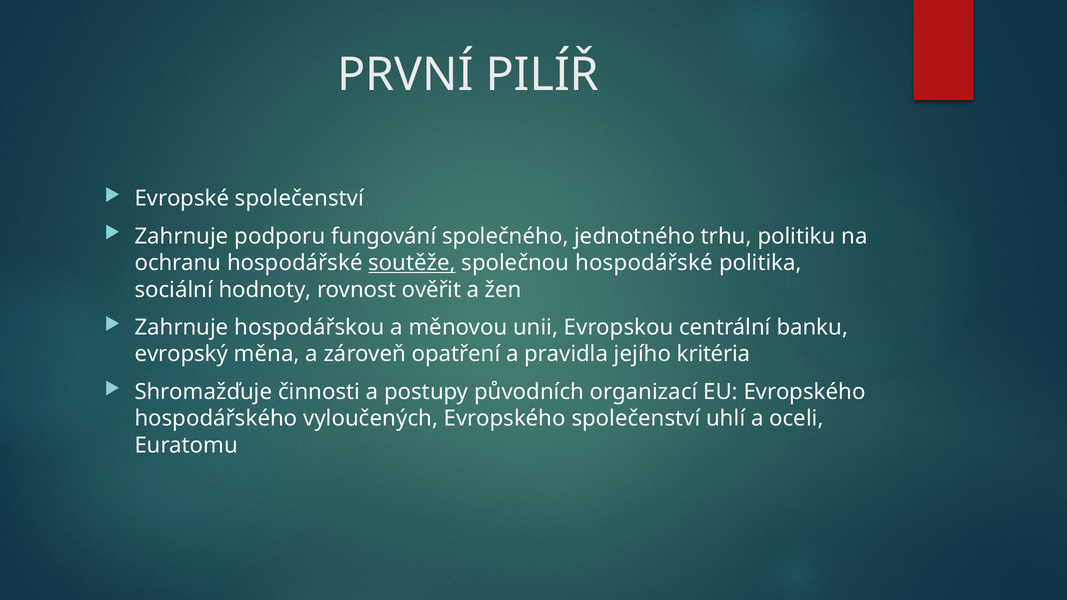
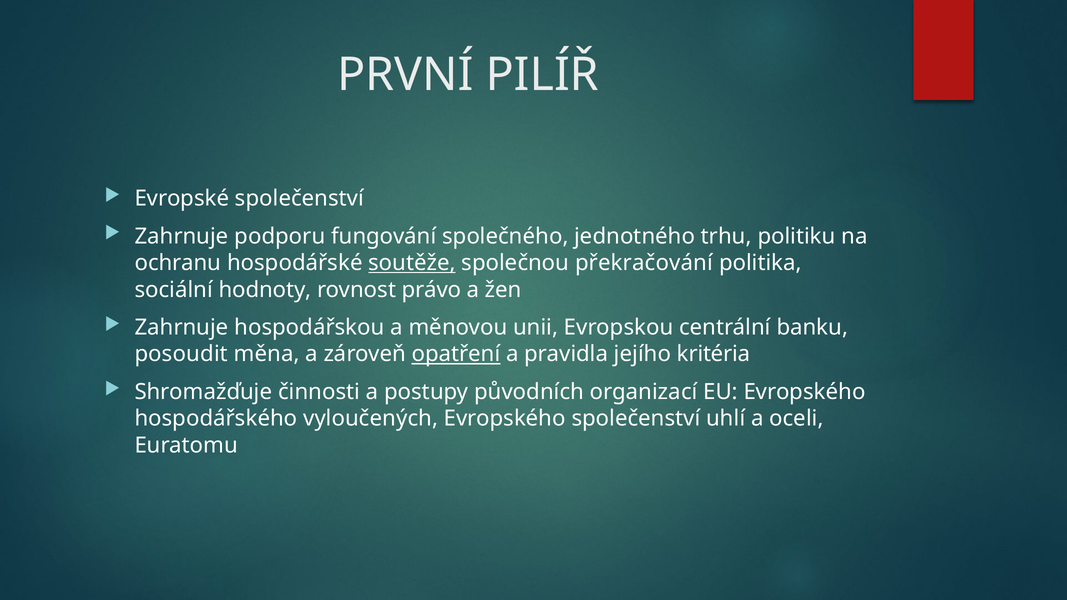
společnou hospodářské: hospodářské -> překračování (644, 263)
ověřit: ověřit -> právo (431, 290)
evropský: evropský -> posoudit (181, 354)
opatření underline: none -> present (456, 354)
